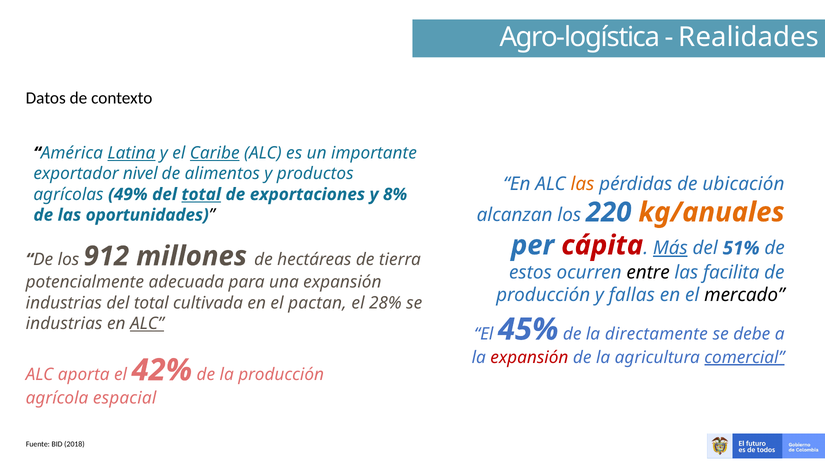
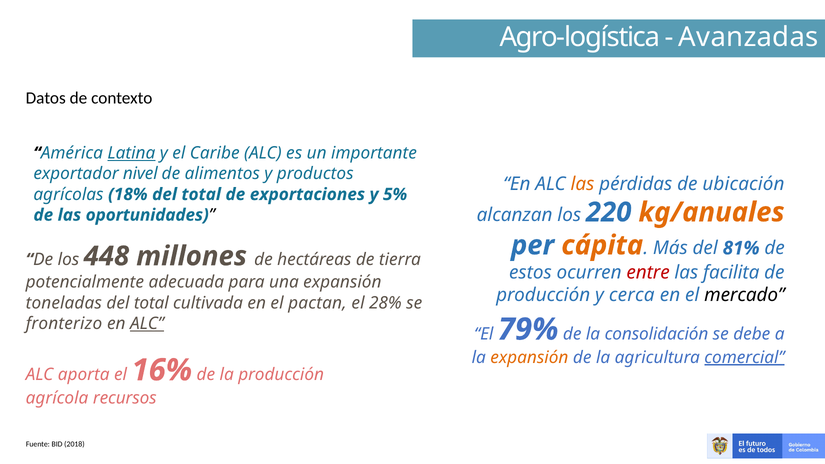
Realidades: Realidades -> Avanzadas (748, 37)
Caribe underline: present -> none (215, 153)
49%: 49% -> 18% (128, 194)
total underline: present -> none (201, 194)
8%: 8% -> 5% (395, 194)
cápita colour: red -> orange (602, 245)
Más underline: present -> none (670, 248)
51%: 51% -> 81% (741, 248)
912: 912 -> 448 (106, 256)
entre colour: black -> red (648, 273)
fallas: fallas -> cerca (632, 295)
industrias: industrias -> toneladas (64, 303)
industrias: industrias -> fronterizo (64, 324)
45%: 45% -> 79% (528, 329)
directamente: directamente -> consolidación (657, 334)
expansión colour: red -> orange (529, 357)
42%: 42% -> 16% (162, 370)
espacial: espacial -> recursos (125, 398)
